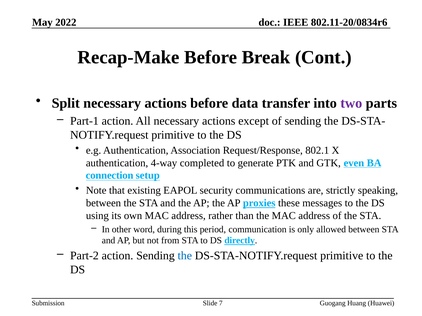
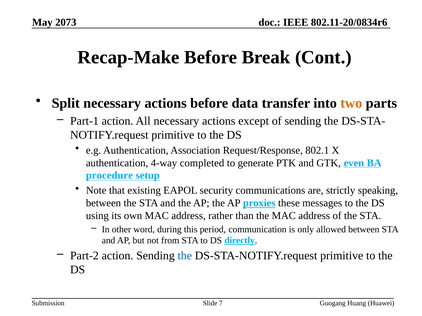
2022: 2022 -> 2073 (66, 23)
two colour: purple -> orange (351, 103)
connection: connection -> procedure (109, 176)
